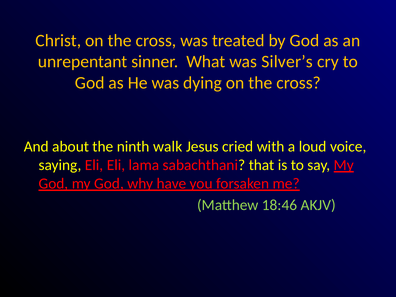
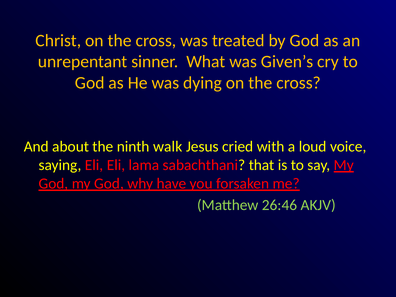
Silver’s: Silver’s -> Given’s (287, 62)
18:46: 18:46 -> 26:46 (280, 205)
